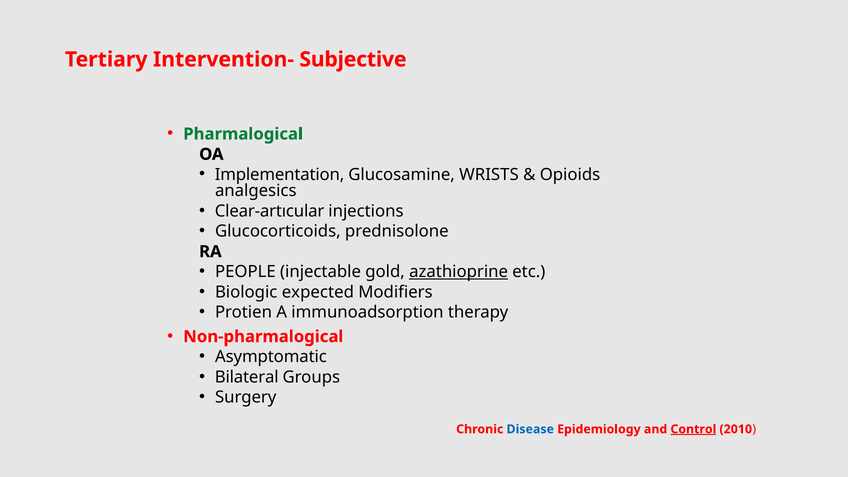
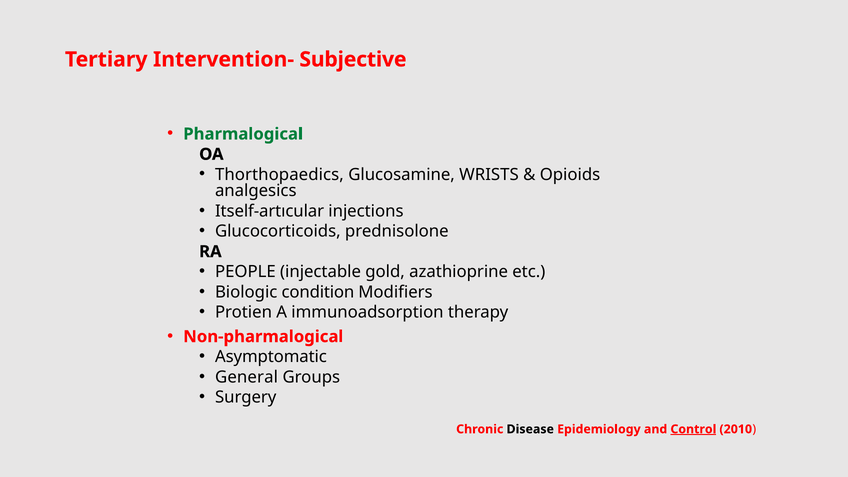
Implementation: Implementation -> Thorthopaedics (279, 175)
Clear-artıcular: Clear-artıcular -> Itself-artıcular (270, 211)
azathioprine underline: present -> none (459, 272)
expected: expected -> condition (318, 292)
Bilateral: Bilateral -> General (247, 377)
Disease colour: blue -> black (530, 429)
